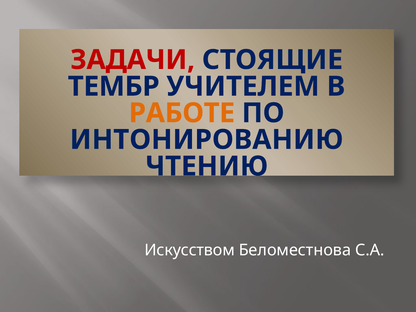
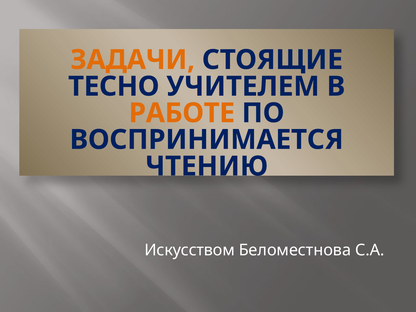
ЗАДАЧИ colour: red -> orange (133, 60)
ТЕМБР: ТЕМБР -> ТЕСНО (114, 86)
ИНТОНИРОВАНИЮ: ИНТОНИРОВАНИЮ -> ВОСПРИНИМАЕТСЯ (207, 140)
